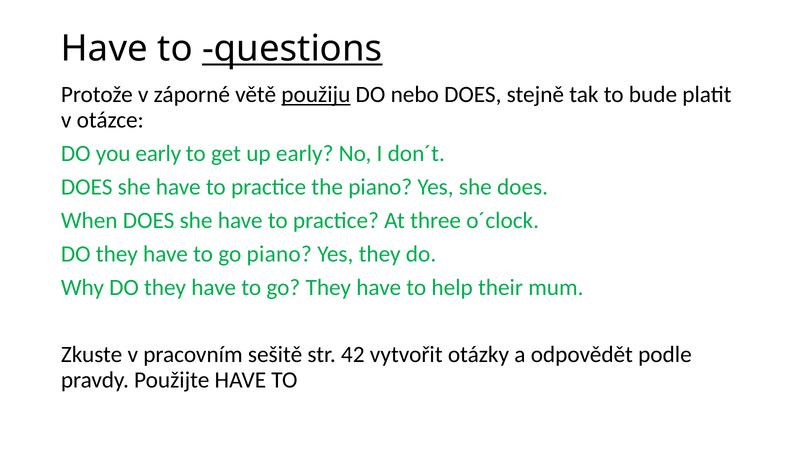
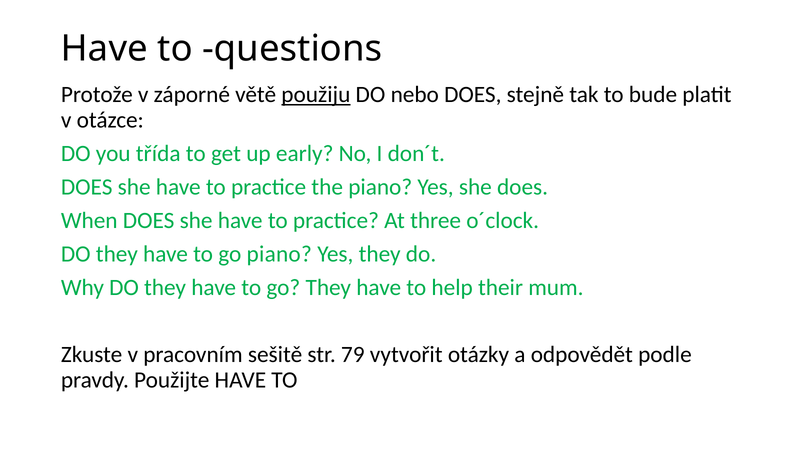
questions underline: present -> none (292, 49)
you early: early -> třída (158, 153)
42: 42 -> 79 (353, 354)
